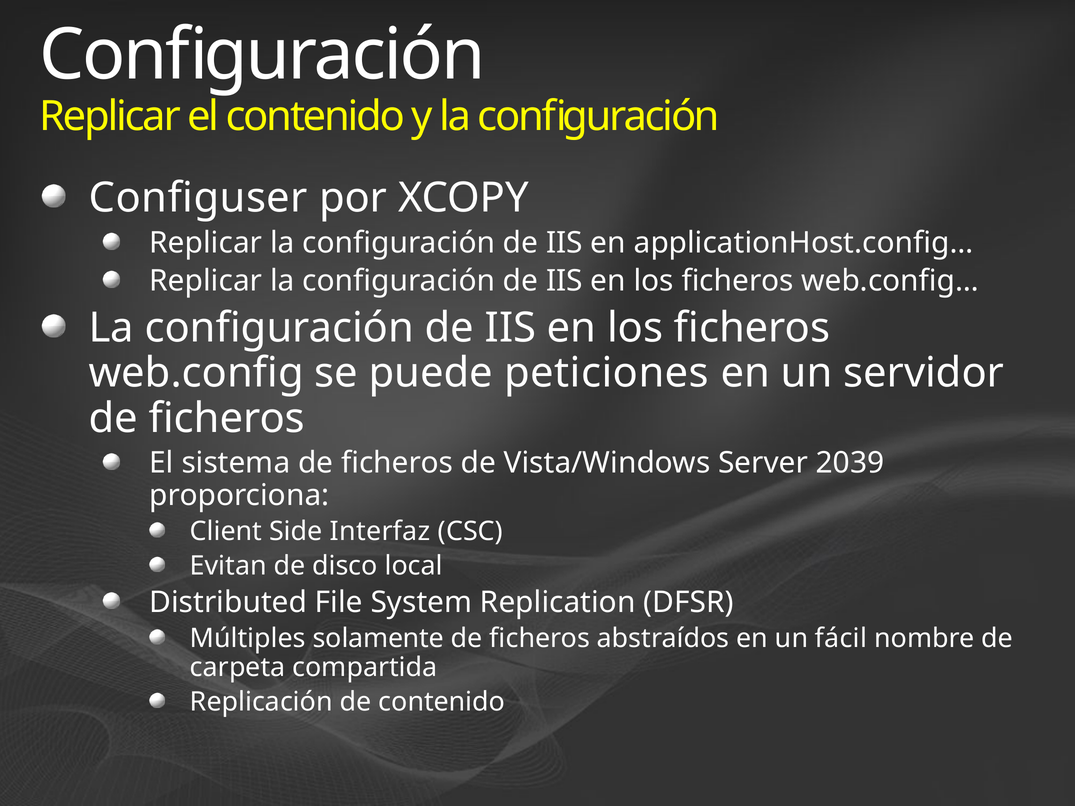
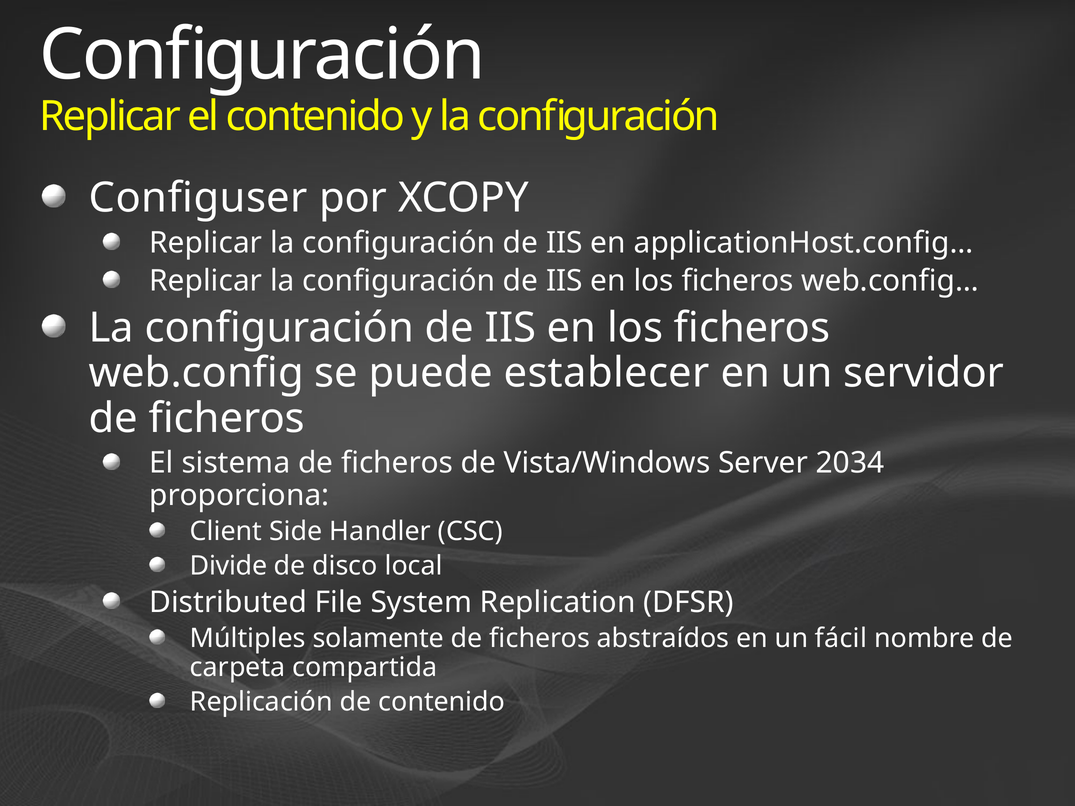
peticiones: peticiones -> establecer (607, 373)
2039: 2039 -> 2034 (850, 463)
Interfaz: Interfaz -> Handler (380, 531)
Evitan: Evitan -> Divide (228, 566)
